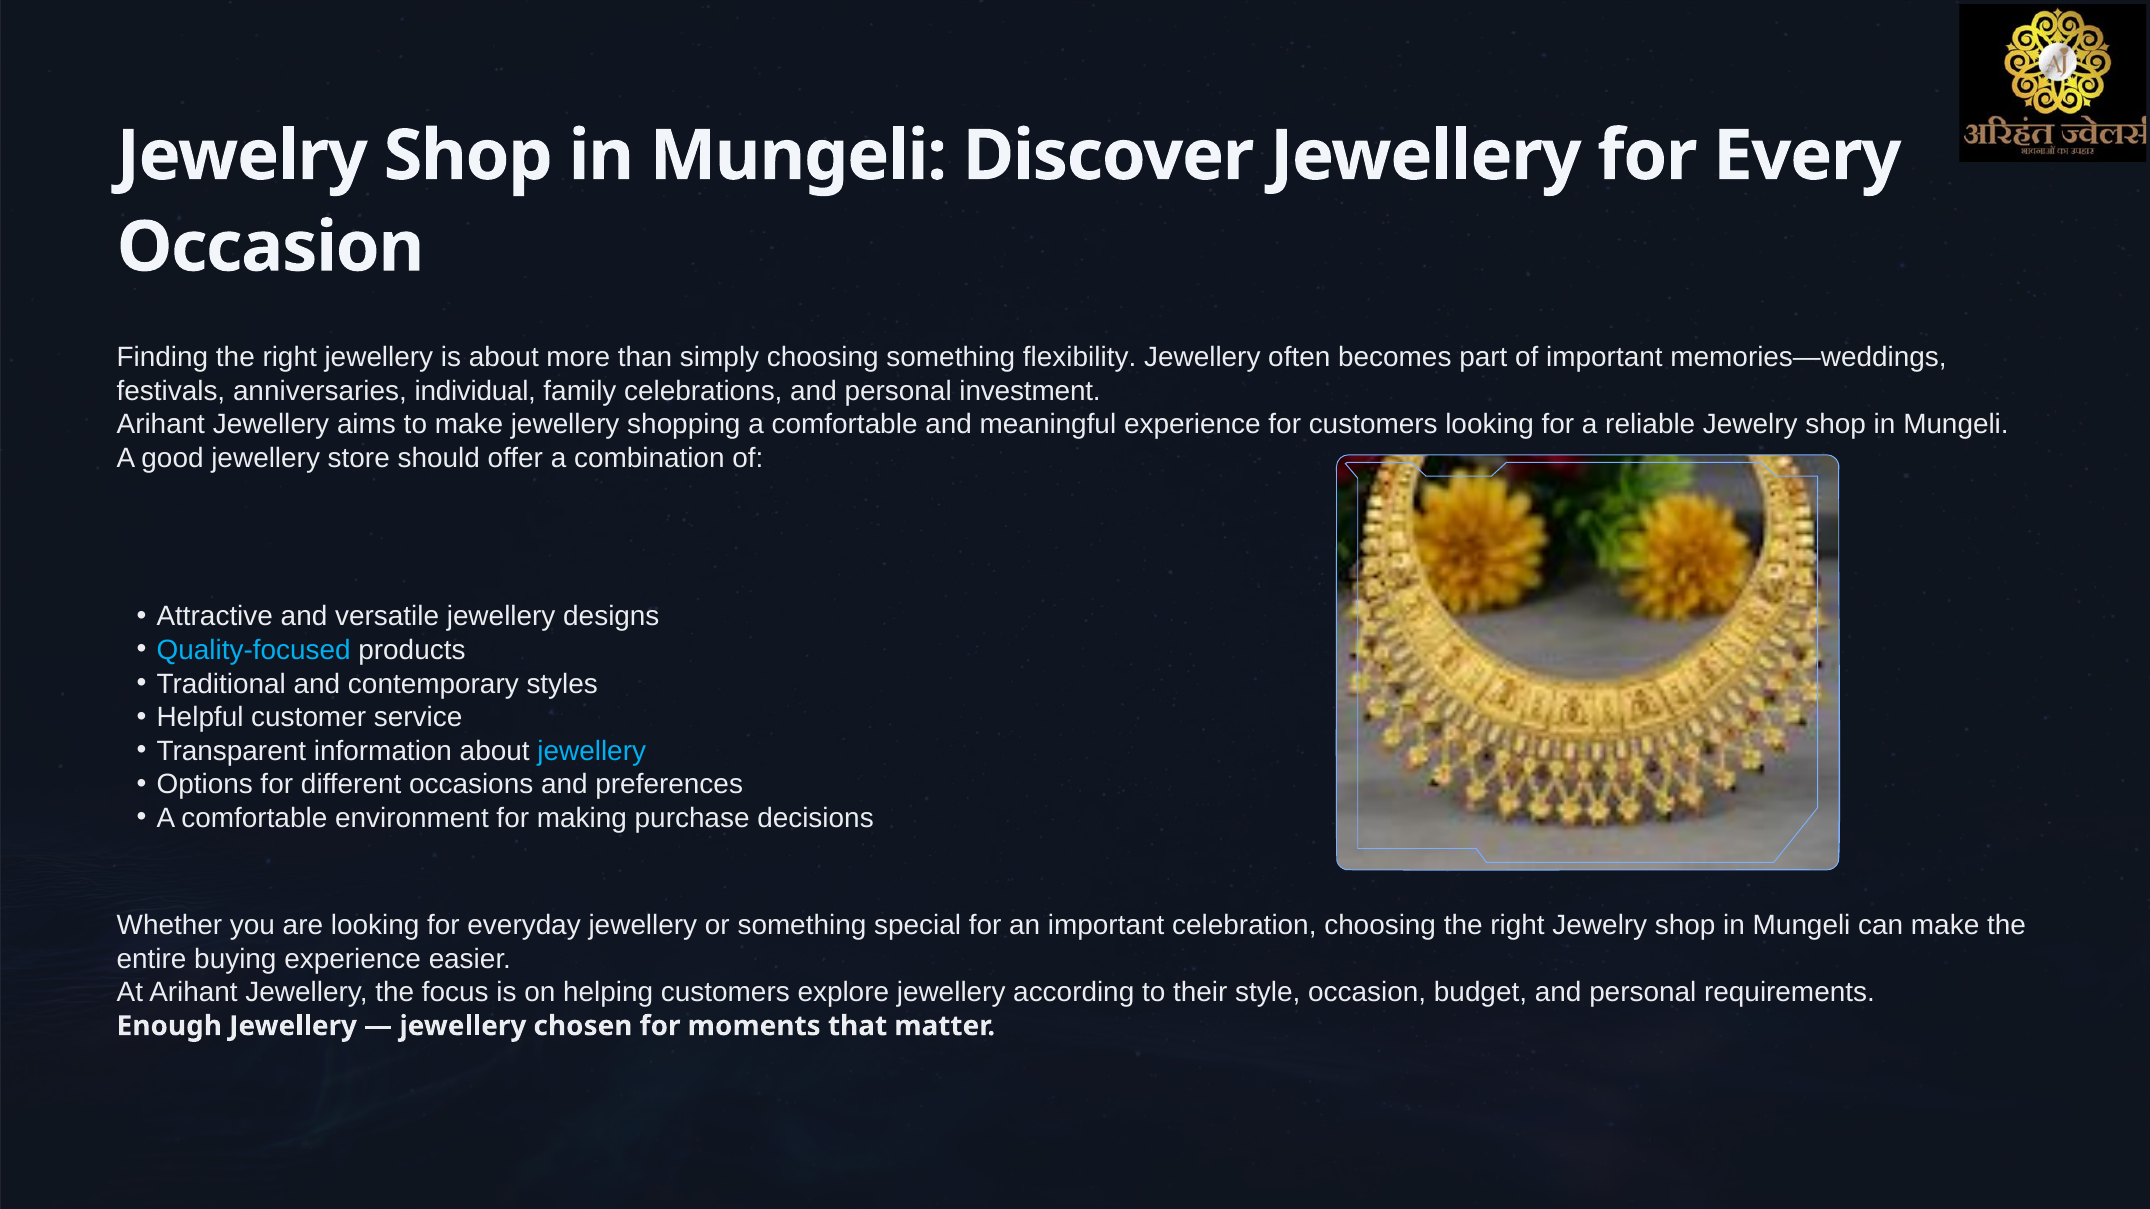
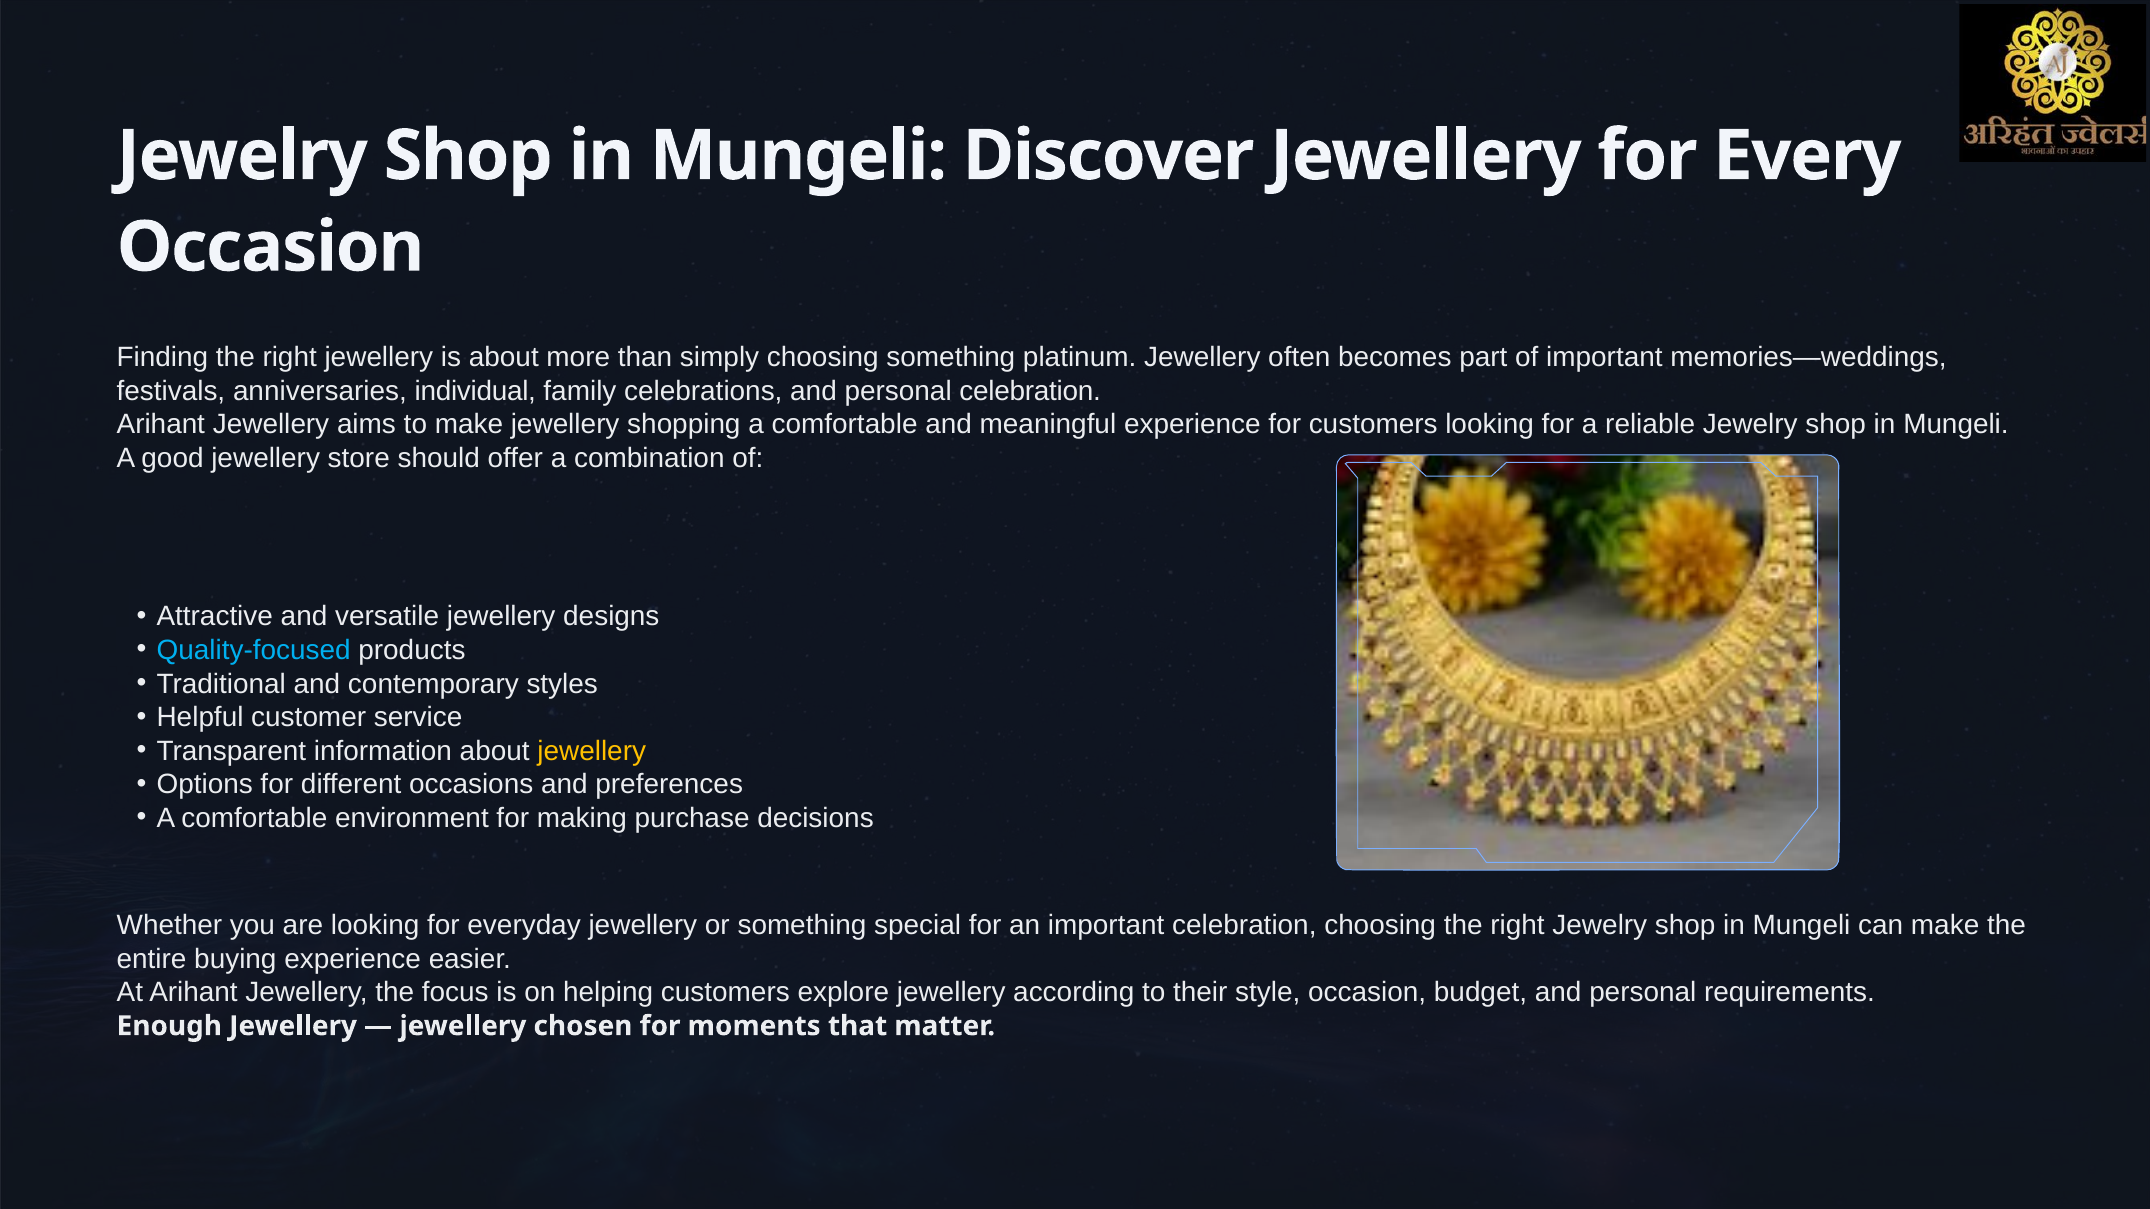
flexibility: flexibility -> platinum (1080, 358)
personal investment: investment -> celebration (1030, 391)
jewellery colour: light blue -> yellow (592, 751)
